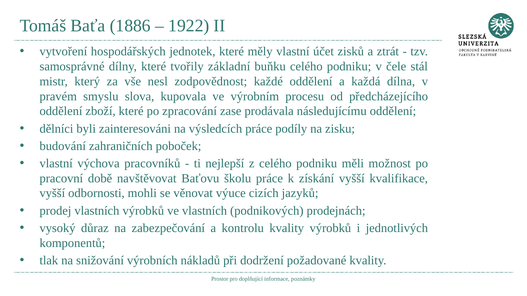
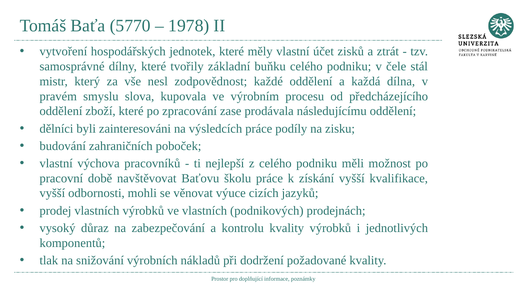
1886: 1886 -> 5770 (130, 26)
1922: 1922 -> 1978 (189, 26)
